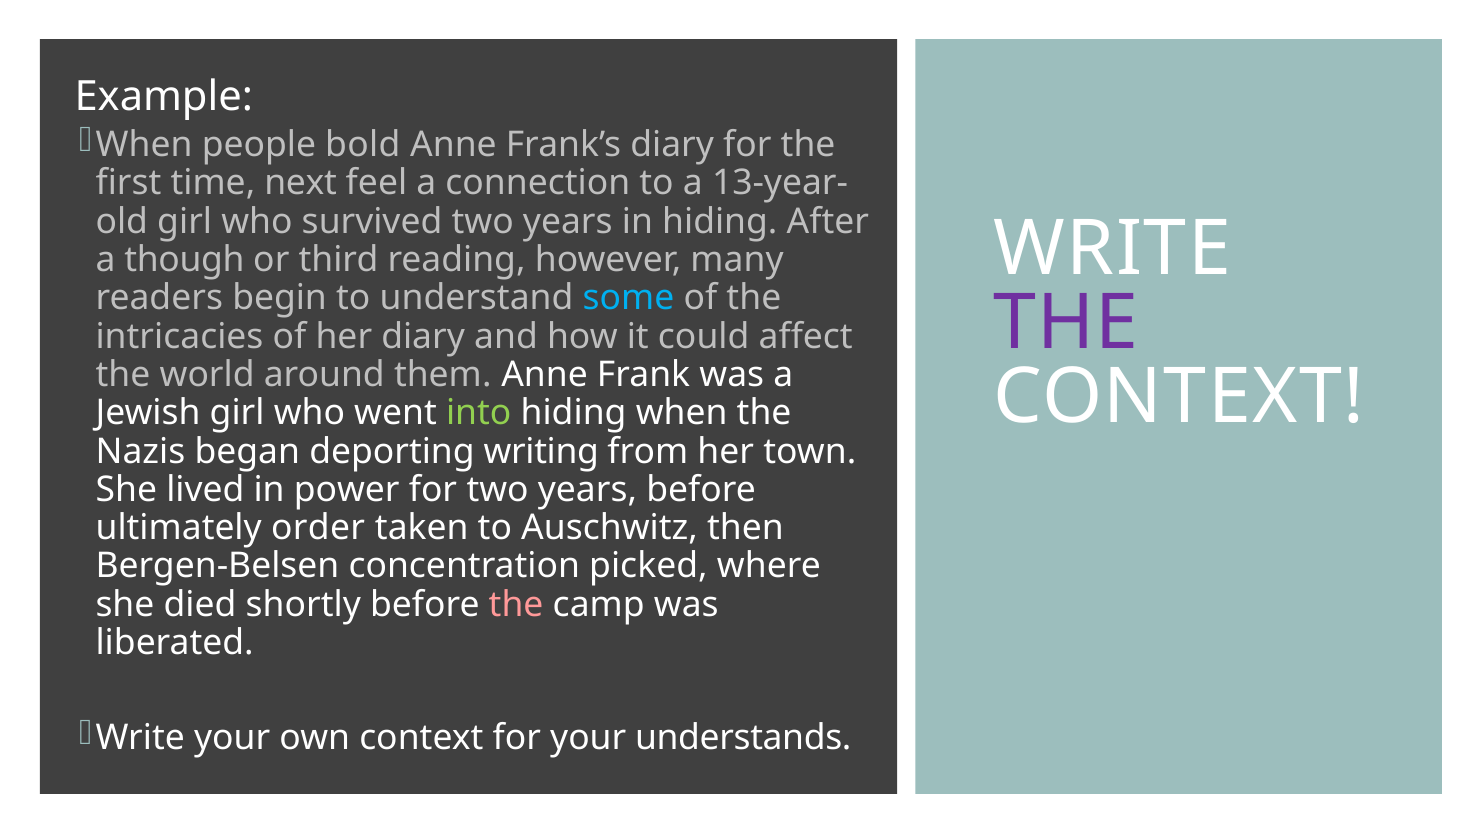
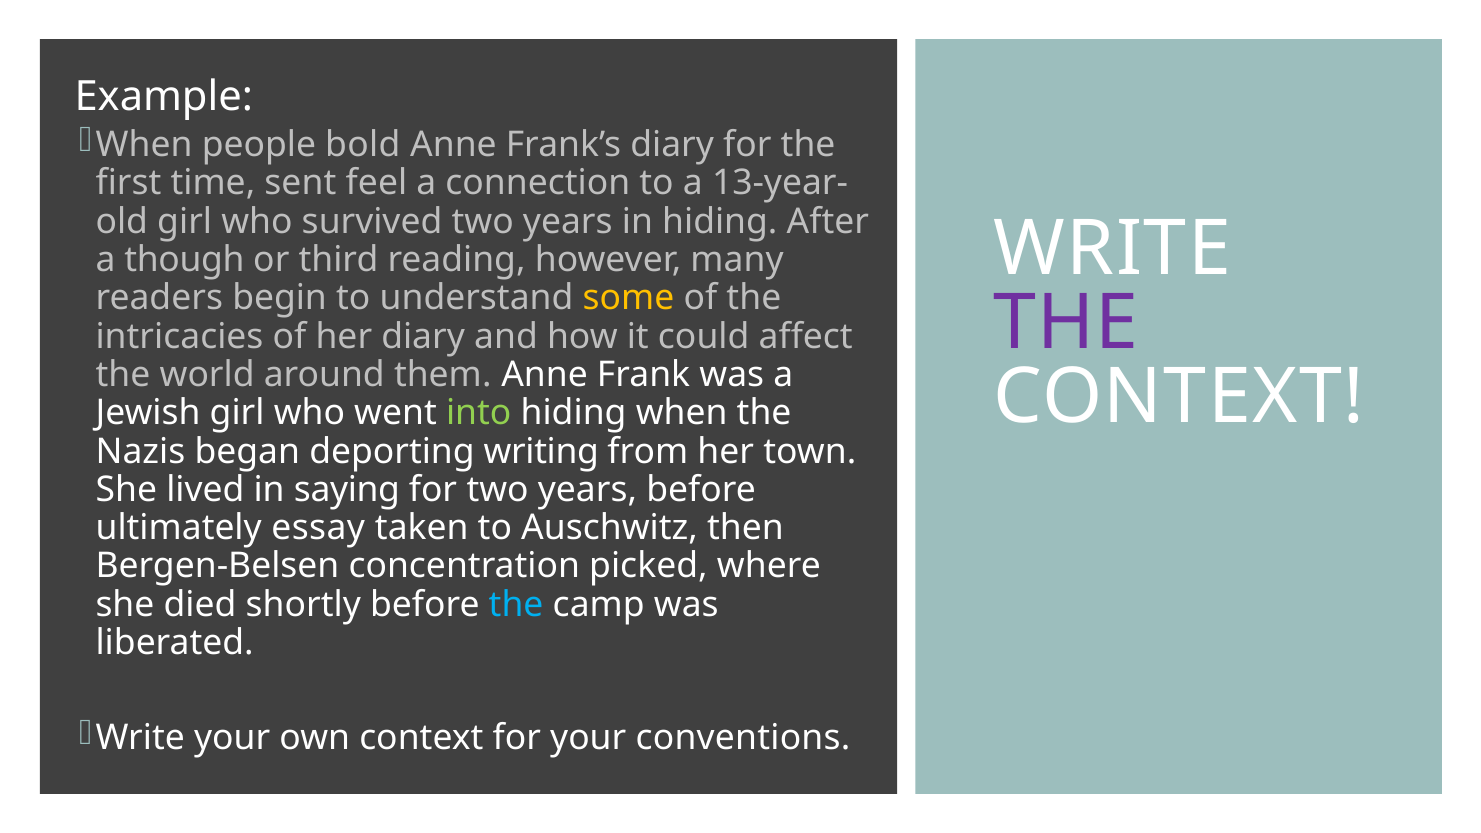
next: next -> sent (300, 183)
some colour: light blue -> yellow (629, 298)
power: power -> saying (347, 490)
order: order -> essay (318, 528)
the colour: pink -> light blue (516, 605)
understands: understands -> conventions (743, 738)
